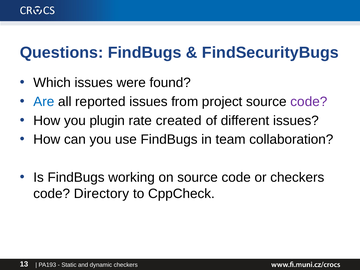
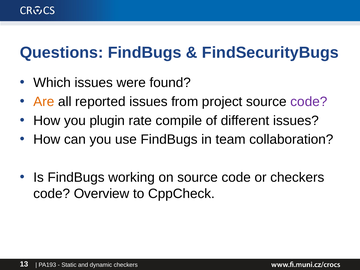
Are colour: blue -> orange (44, 102)
created: created -> compile (179, 121)
Directory: Directory -> Overview (102, 194)
